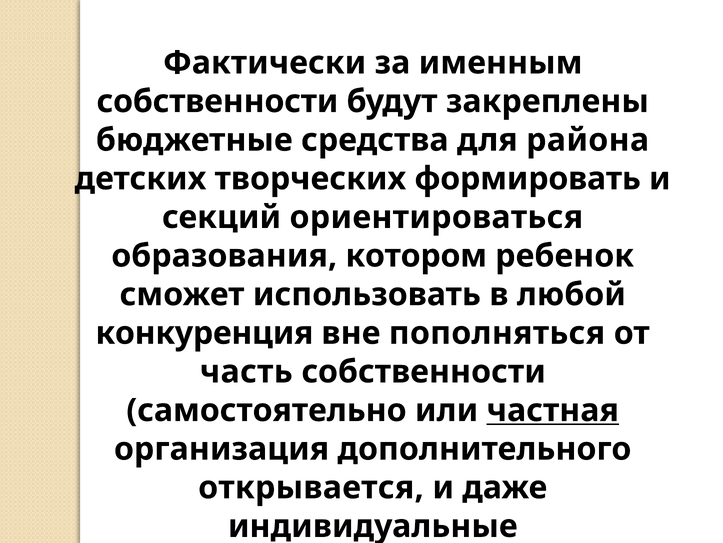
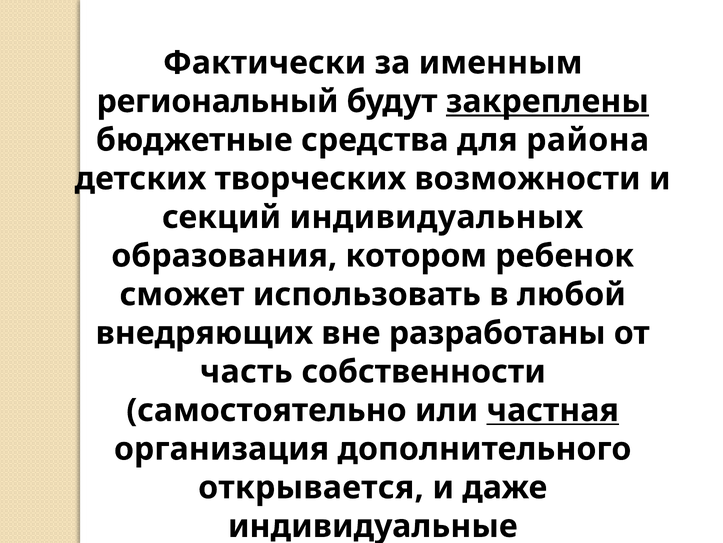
собственности: собственности -> региональный (218, 101)
закреплены underline: none -> present (547, 101)
формировать: формировать -> возможности (528, 178)
ориентироваться: ориентироваться -> индивидуальных (436, 217)
конкуренция: конкуренция -> внедряющих (204, 333)
пополняться: пополняться -> разработаны (497, 333)
